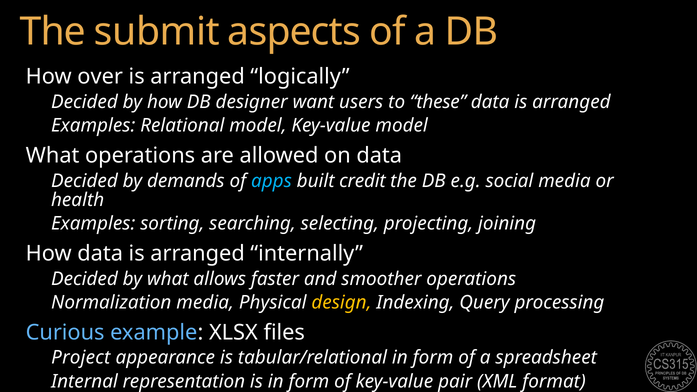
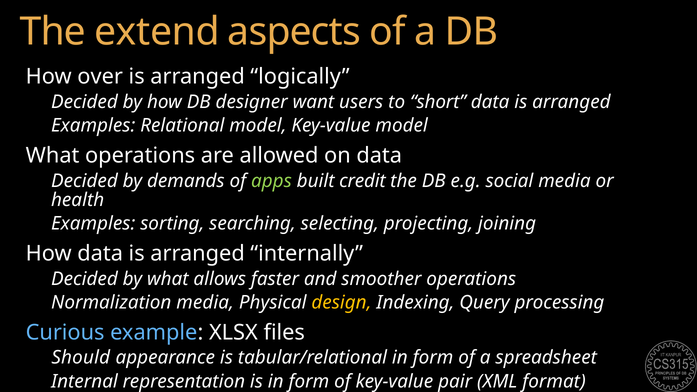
submit: submit -> extend (157, 32)
these: these -> short (438, 102)
apps colour: light blue -> light green (271, 181)
Project: Project -> Should (81, 358)
